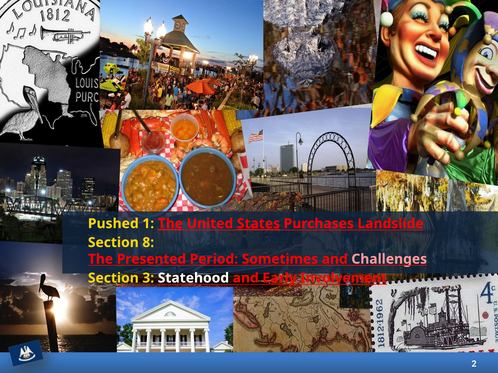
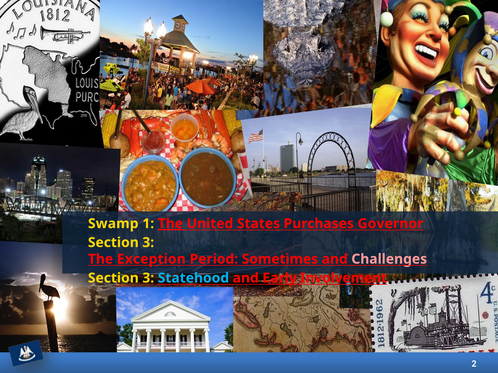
Pushed: Pushed -> Swamp (113, 224)
States underline: present -> none (258, 224)
Landslide: Landslide -> Governor (390, 224)
8: 8 -> 3 (148, 243)
Presented: Presented -> Exception (151, 259)
Statehood colour: white -> light blue (193, 278)
